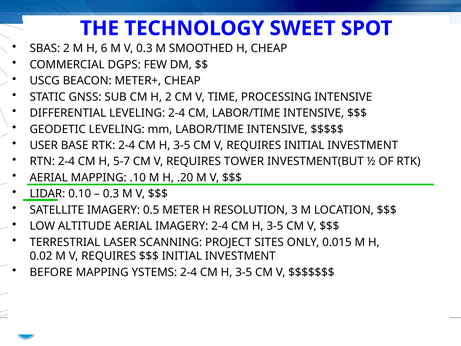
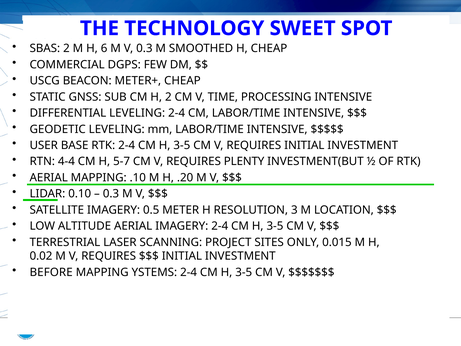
RTN 2-4: 2-4 -> 4-4 (66, 161)
TOWER: TOWER -> PLENTY (244, 161)
